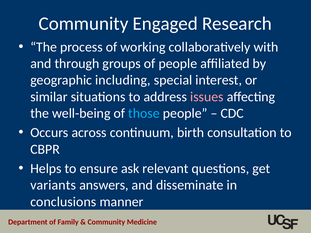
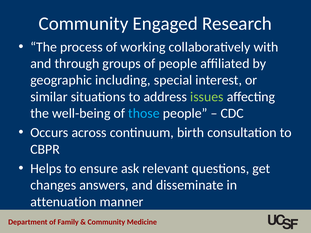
issues colour: pink -> light green (207, 97)
variants: variants -> changes (53, 185)
conclusions: conclusions -> attenuation (63, 202)
